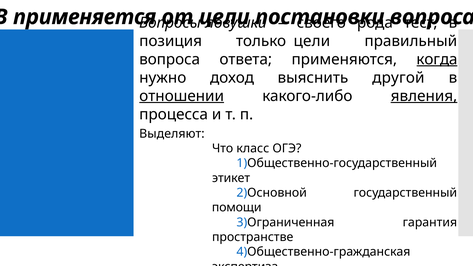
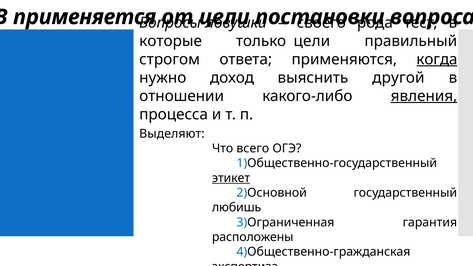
позиция: позиция -> которые (171, 41)
вопроса: вопроса -> строгом (170, 59)
отношении underline: present -> none (182, 96)
класс: класс -> всего (253, 149)
этикет underline: none -> present (231, 178)
помощи: помощи -> любишь (237, 208)
пространстве: пространстве -> расположены (253, 237)
